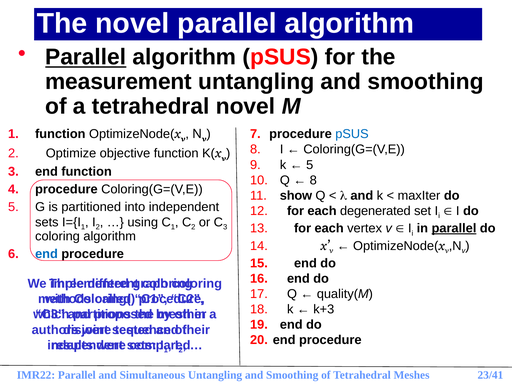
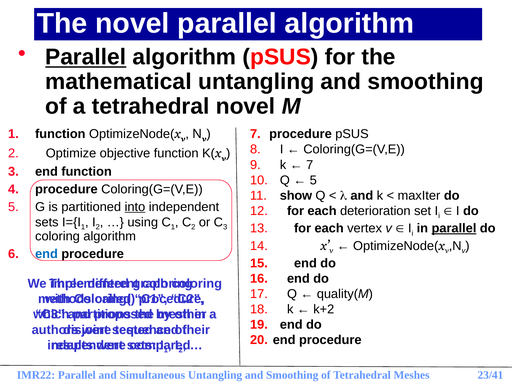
measurement: measurement -> mathematical (118, 82)
pSUS colour: blue -> black (352, 134)
5: 5 -> 7 (310, 165)
8: 8 -> 5 (313, 180)
into underline: none -> present (135, 207)
degenerated: degenerated -> deterioration (375, 211)
k+3: k+3 -> k+2 (324, 309)
